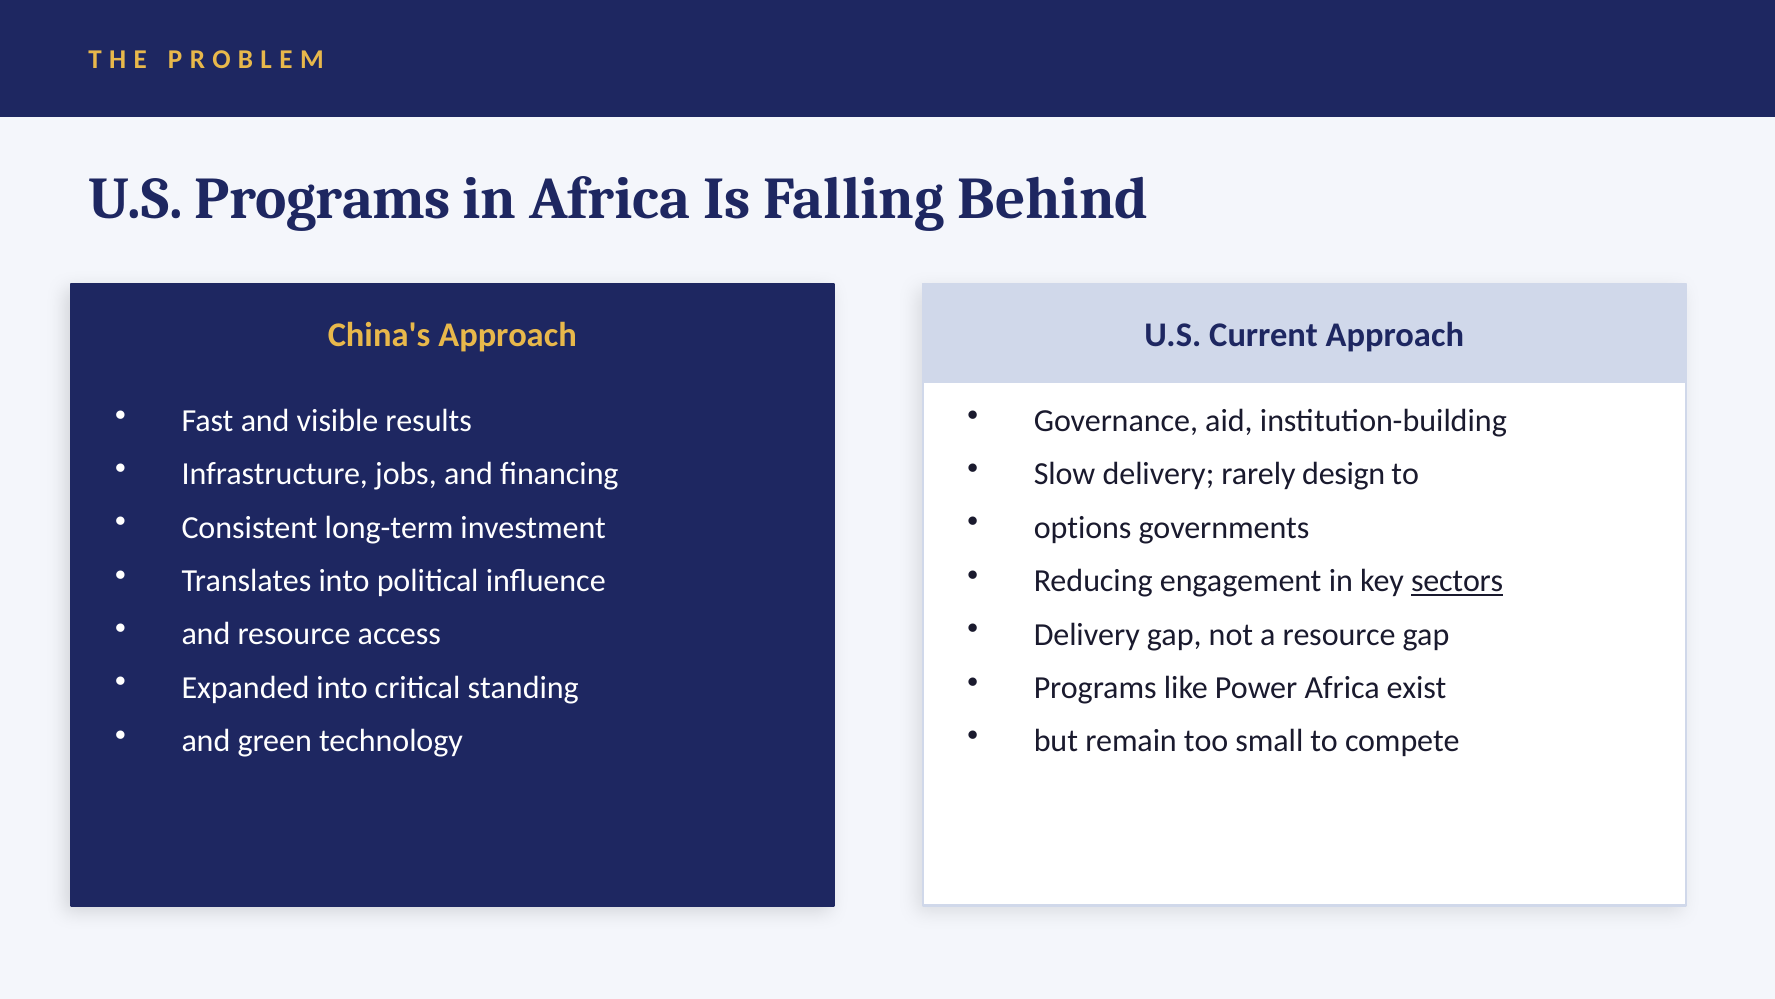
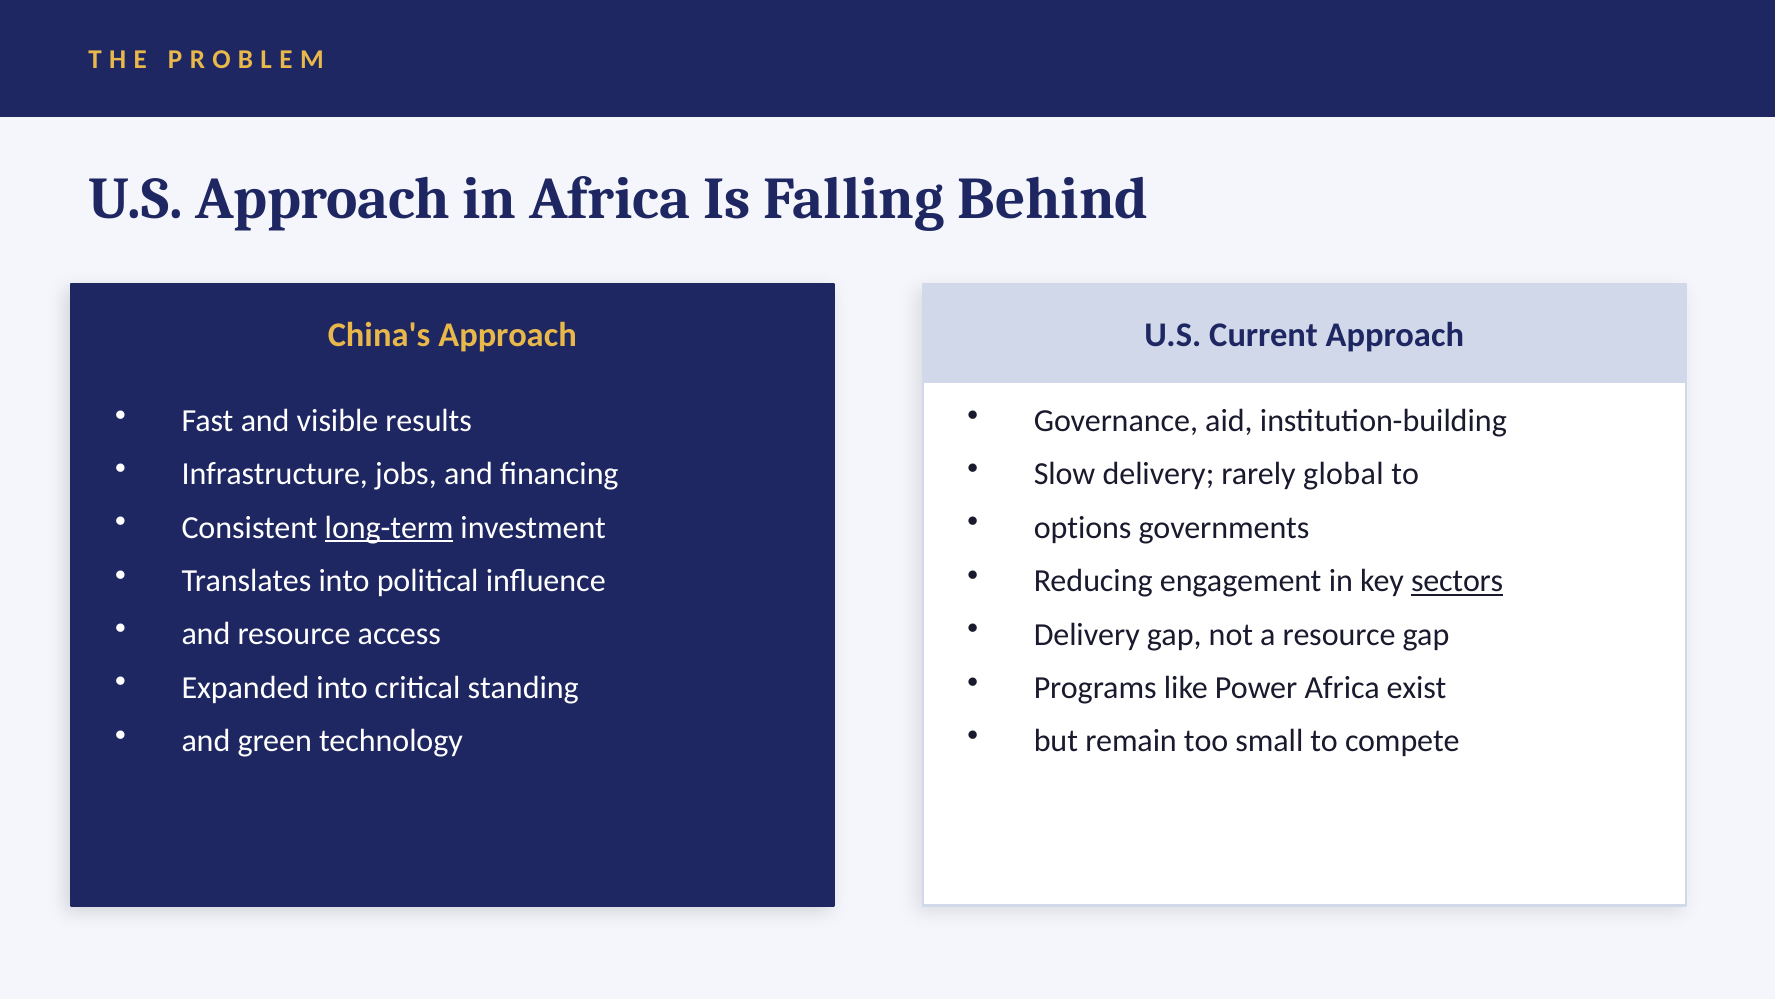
U.S Programs: Programs -> Approach (323, 199)
design: design -> global (1343, 474)
long-term underline: none -> present (389, 527)
